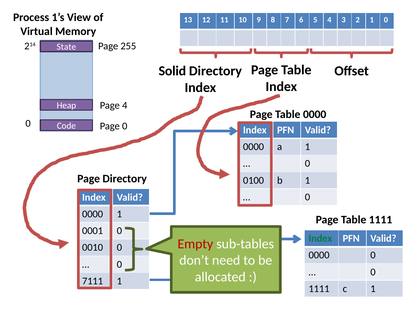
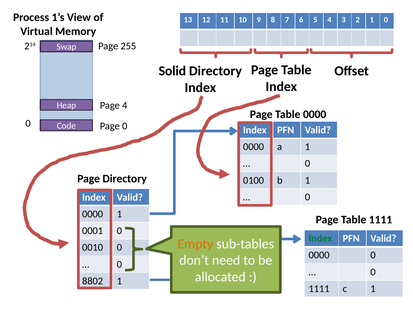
State: State -> Swap (66, 47)
Empty colour: red -> orange (195, 244)
7111: 7111 -> 8802 (93, 281)
